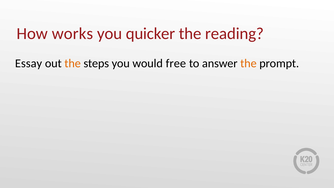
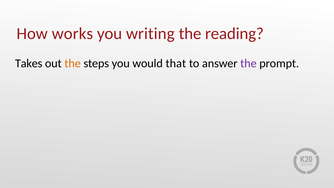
quicker: quicker -> writing (150, 34)
Essay: Essay -> Takes (29, 63)
free: free -> that (176, 63)
the colour: orange -> purple (248, 63)
